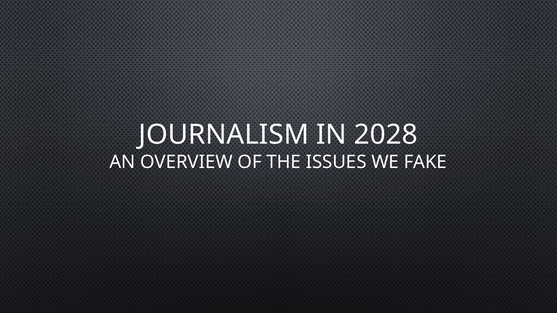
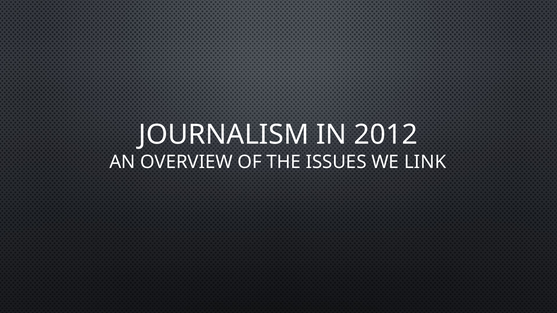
2028: 2028 -> 2012 (386, 135)
FAKE: FAKE -> LINK (425, 162)
